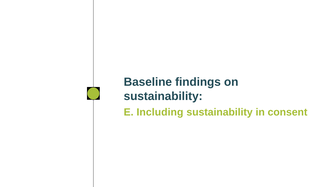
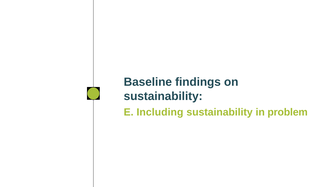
consent: consent -> problem (288, 112)
